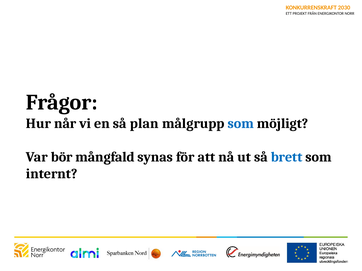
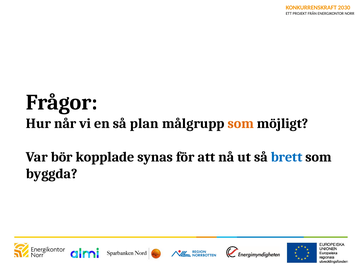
som colour: blue -> orange (241, 124)
mångfald: mångfald -> kopplade (105, 157)
internt: internt -> byggda (52, 174)
